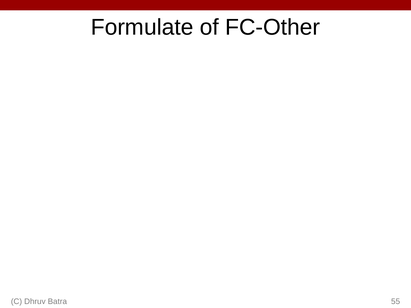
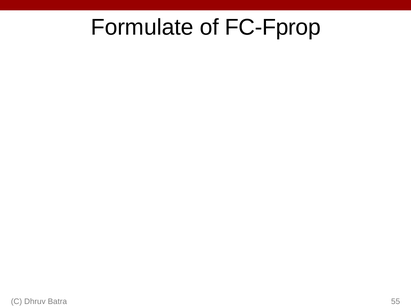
FC-Other: FC-Other -> FC-Fprop (273, 27)
